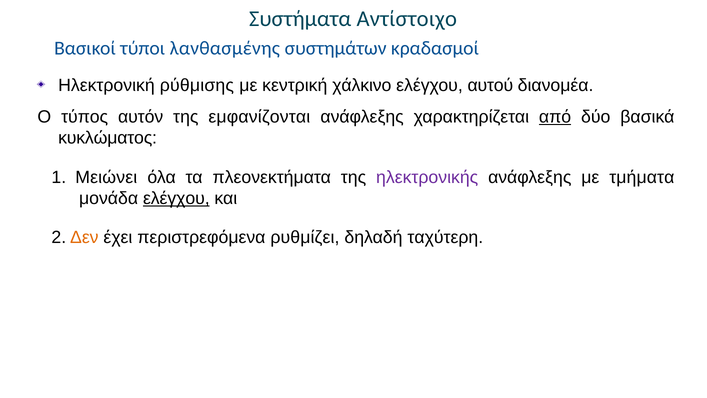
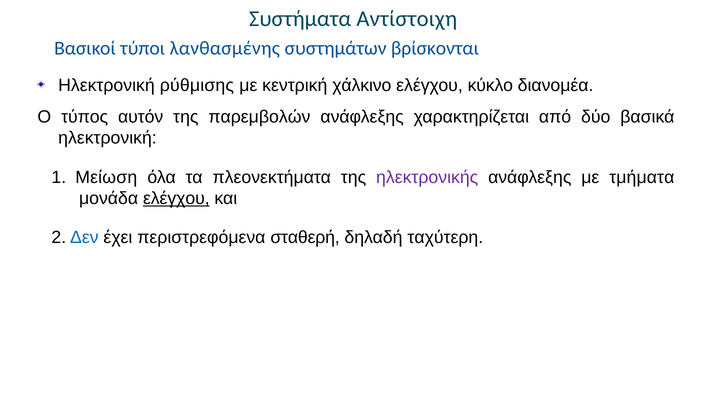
Αντίστοιχο: Αντίστοιχο -> Αντίστοιχη (407, 19)
κραδασμοί: κραδασμοί -> βρίσκονται (435, 48)
αυτού: αυτού -> κύκλο (490, 85)
εμφανίζονται: εμφανίζονται -> παρεμβολών (259, 117)
από underline: present -> none (555, 117)
κυκλώματος: κυκλώματος -> ηλεκτρονική (107, 138)
Μειώνει: Μειώνει -> Μείωση (106, 177)
Δεν colour: orange -> blue (84, 237)
ρυθμίζει: ρυθμίζει -> σταθερή (305, 237)
